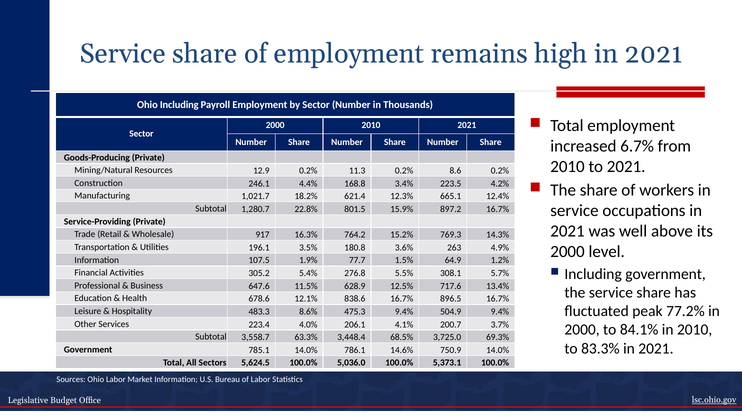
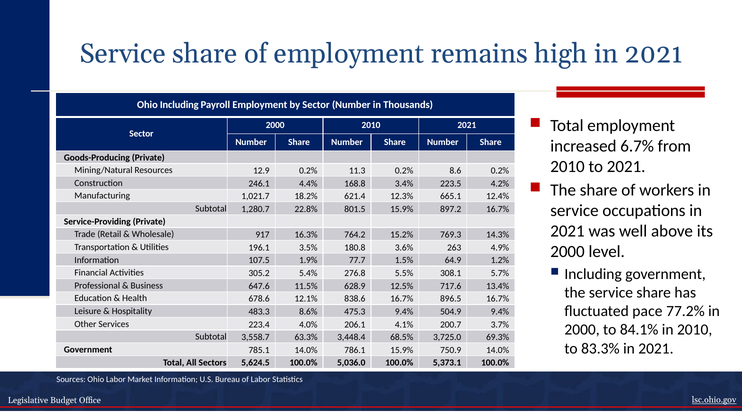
peak: peak -> pace (647, 311)
786.1 14.6%: 14.6% -> 15.9% (402, 350)
